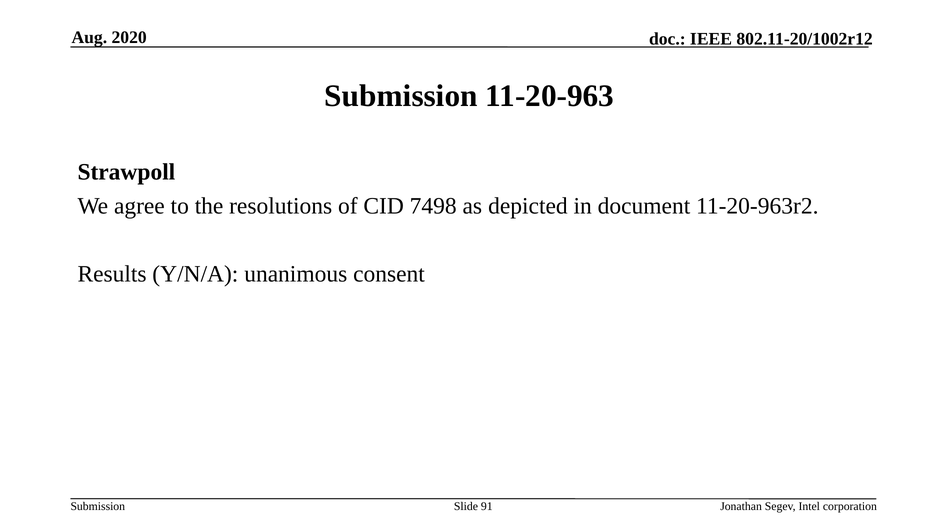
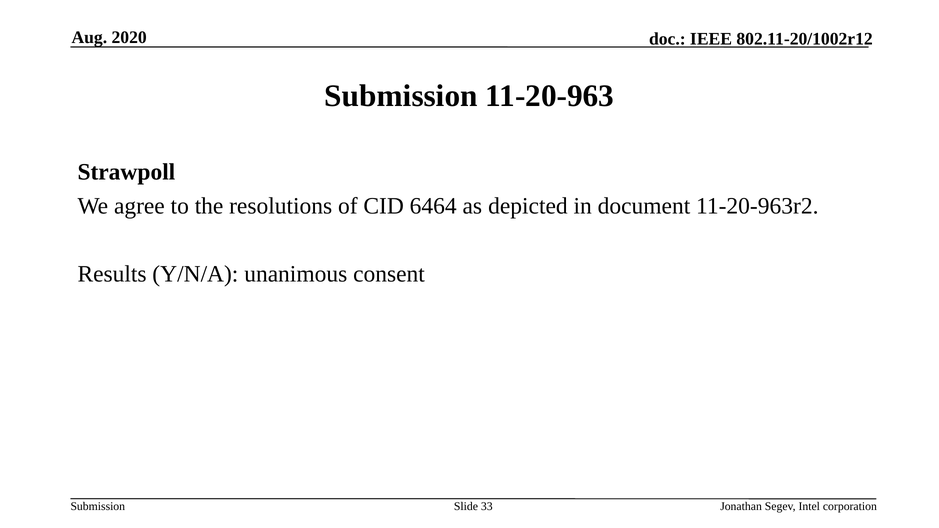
7498: 7498 -> 6464 (433, 206)
91: 91 -> 33 (487, 507)
